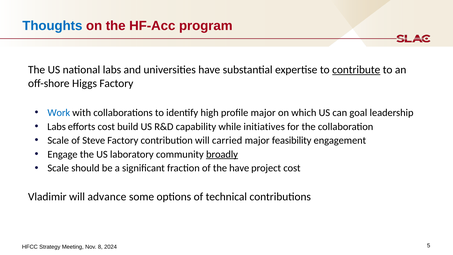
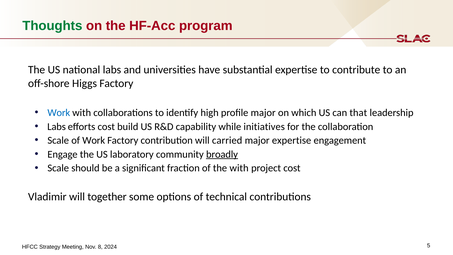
Thoughts colour: blue -> green (52, 26)
contribute underline: present -> none (356, 70)
goal: goal -> that (358, 113)
of Steve: Steve -> Work (94, 140)
major feasibility: feasibility -> expertise (292, 140)
the have: have -> with (239, 168)
advance: advance -> together (107, 196)
